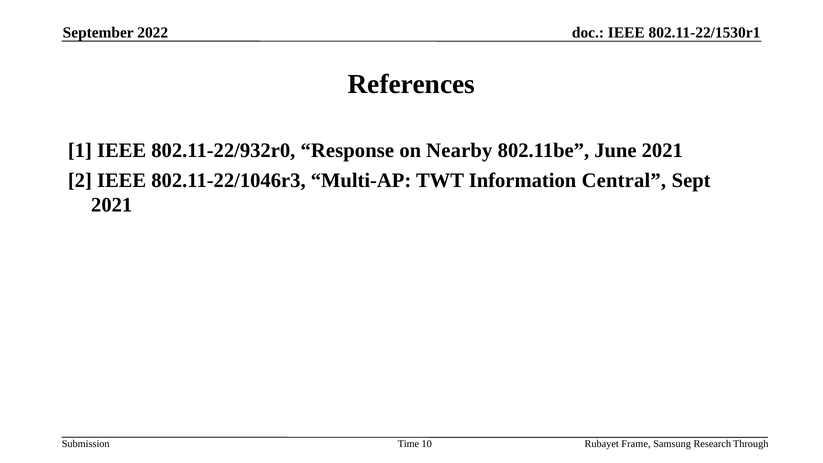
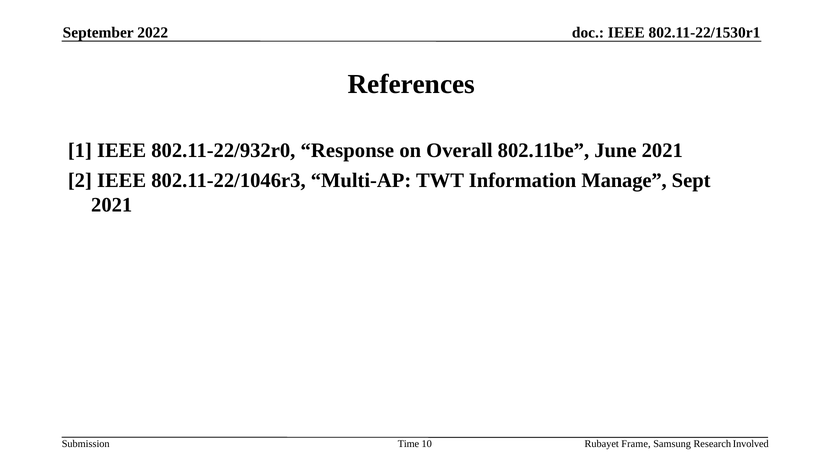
Nearby: Nearby -> Overall (459, 151)
Central: Central -> Manage (624, 180)
Through: Through -> Involved (751, 444)
